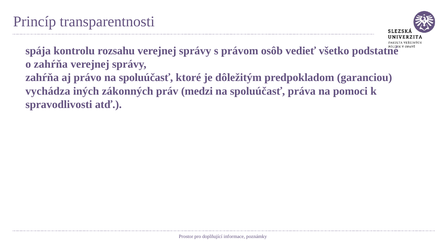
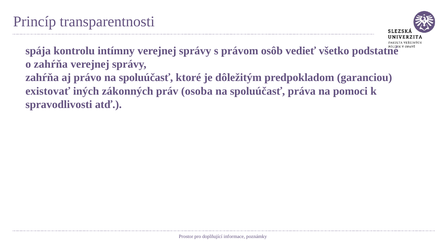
rozsahu: rozsahu -> intímny (116, 51)
vychádza: vychádza -> existovať (48, 91)
medzi: medzi -> osoba (197, 91)
